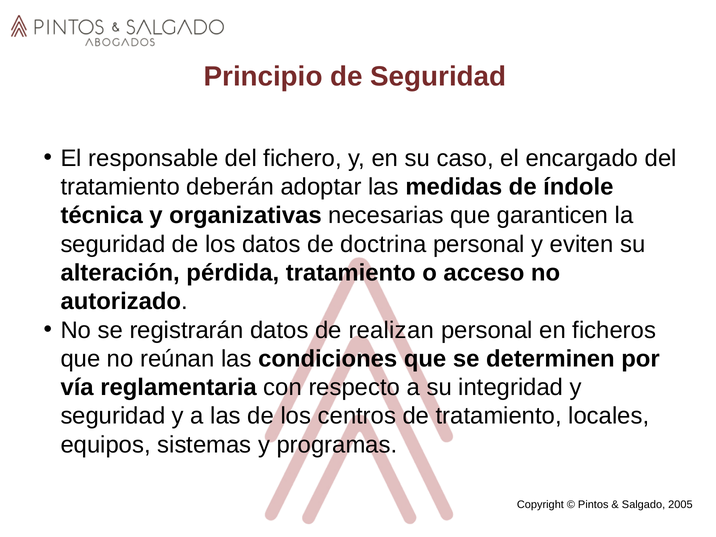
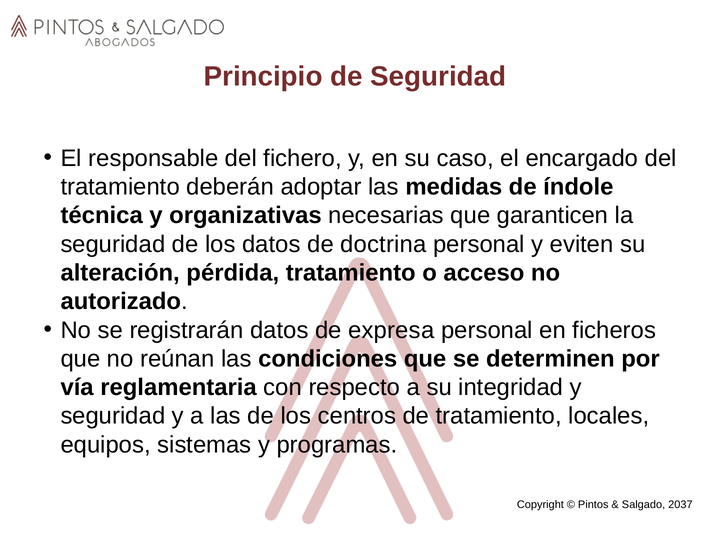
realizan: realizan -> expresa (391, 330)
2005: 2005 -> 2037 (680, 504)
